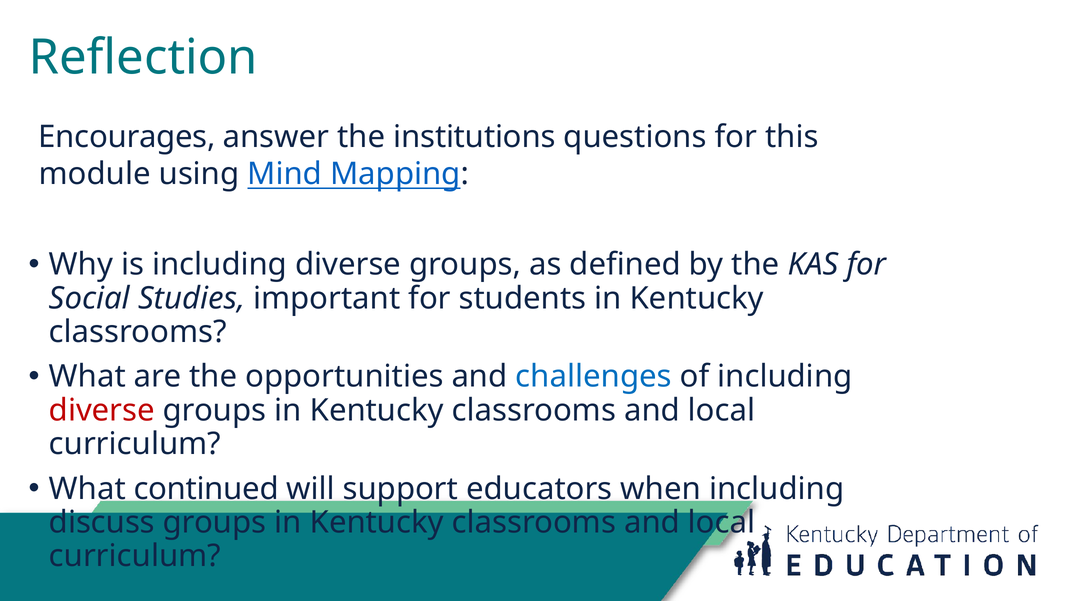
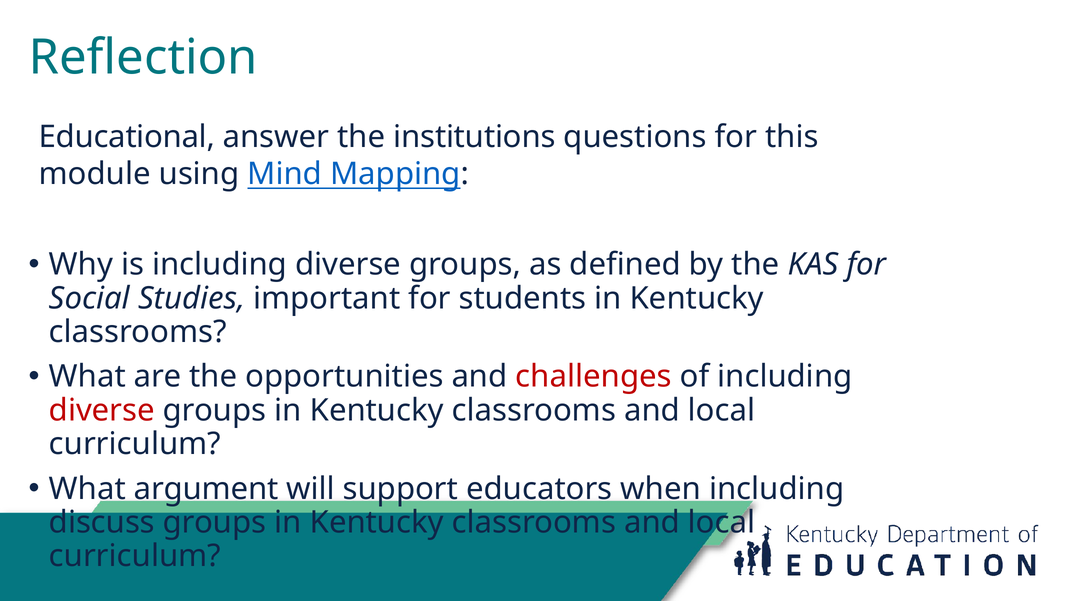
Encourages: Encourages -> Educational (127, 137)
challenges colour: blue -> red (594, 377)
continued: continued -> argument (206, 489)
